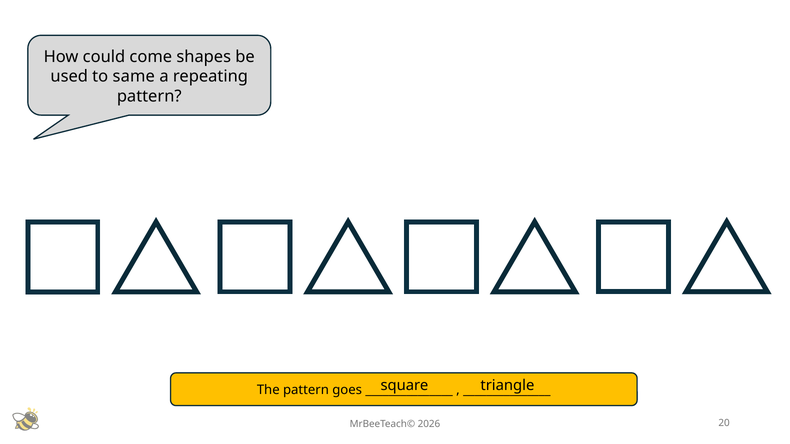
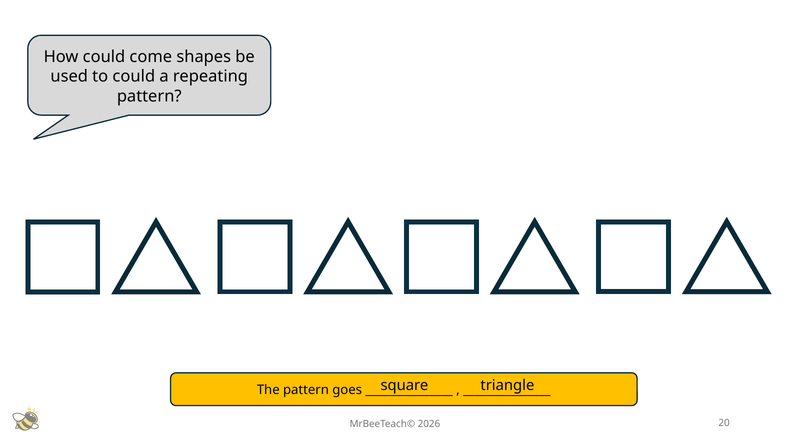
to same: same -> could (134, 76)
